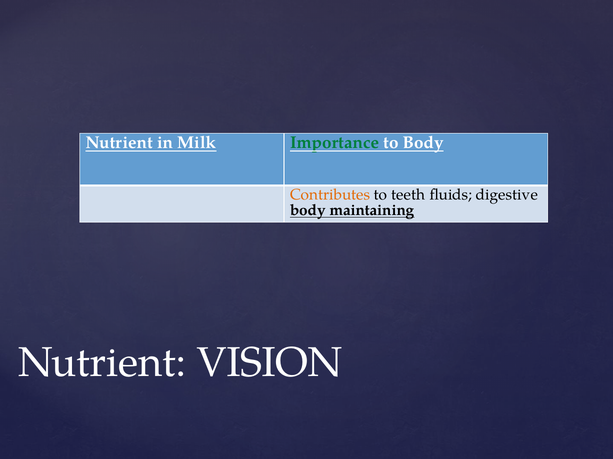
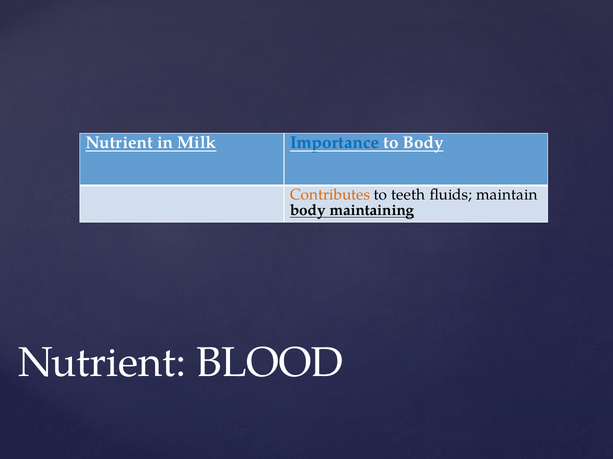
Importance colour: green -> blue (335, 143)
digestive: digestive -> maintain (507, 195)
VISION: VISION -> BLOOD (270, 363)
